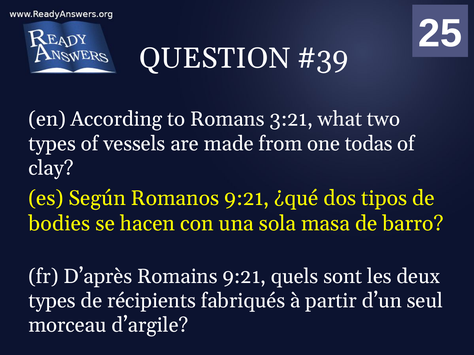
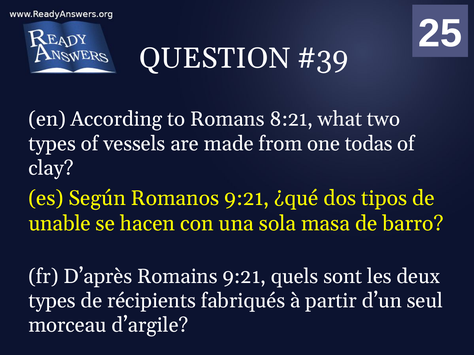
3:21: 3:21 -> 8:21 (291, 119)
bodies: bodies -> unable (60, 224)
